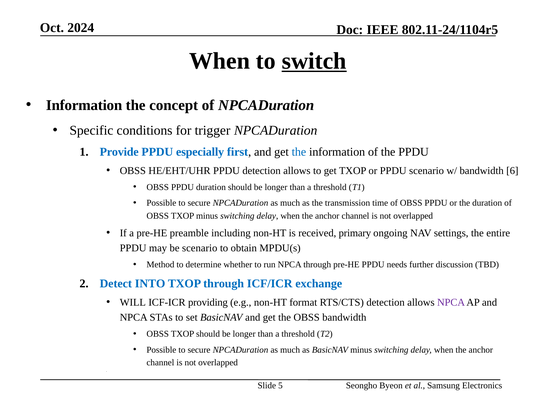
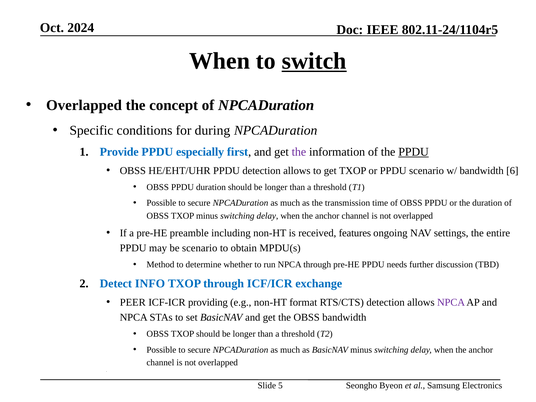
Information: Information -> Overlapped (84, 105)
trigger: trigger -> during (212, 131)
the colour: blue -> purple (299, 152)
PPDU underline: none -> present (414, 152)
primary: primary -> features (355, 233)
INTO: INTO -> INFO (150, 284)
WILL: WILL -> PEER (133, 302)
